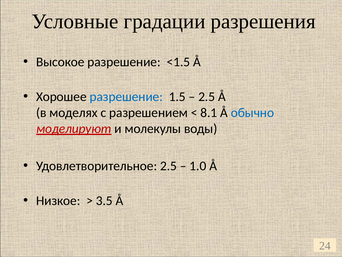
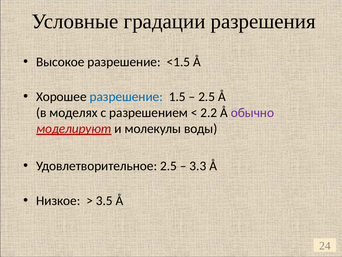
8.1: 8.1 -> 2.2 (209, 112)
обычно colour: blue -> purple (252, 112)
1.0: 1.0 -> 3.3 (198, 166)
